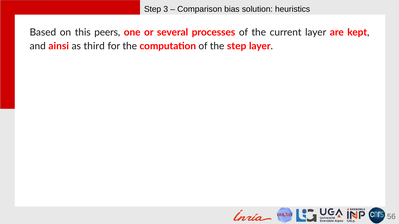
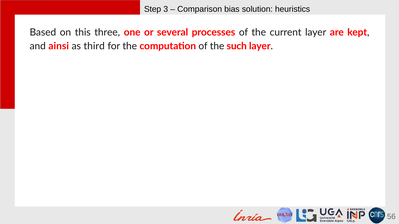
peers: peers -> three (107, 32)
the step: step -> such (237, 46)
